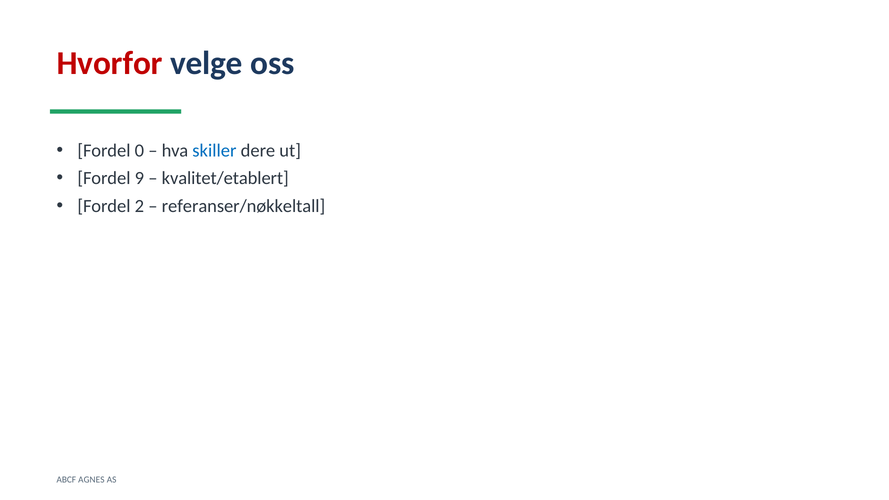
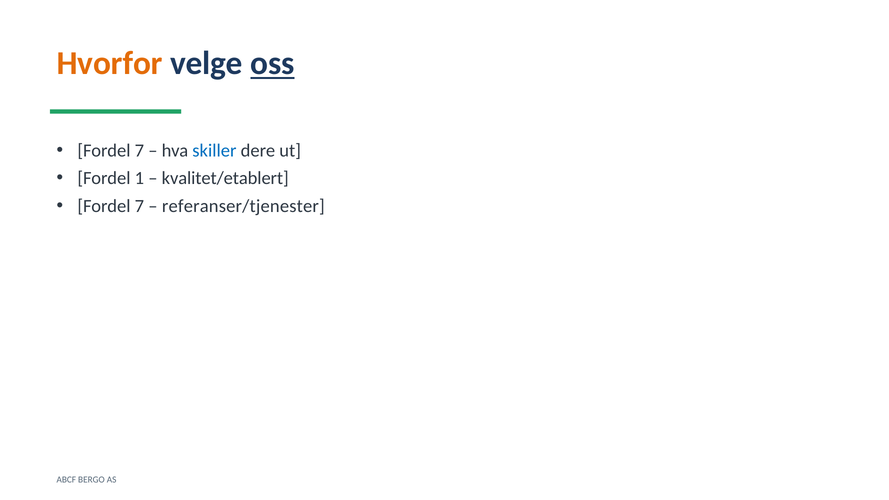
Hvorfor colour: red -> orange (110, 63)
oss underline: none -> present (272, 63)
0: 0 -> 7 (139, 151)
9: 9 -> 1 (139, 178)
2: 2 -> 7 (139, 206)
referanser/nøkkeltall: referanser/nøkkeltall -> referanser/tjenester (243, 206)
AGNES: AGNES -> BERGO (91, 480)
